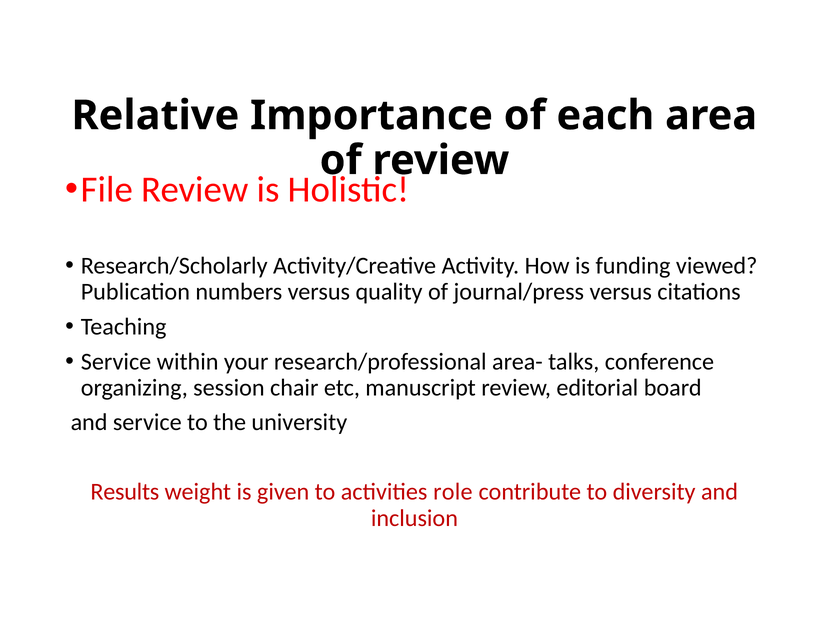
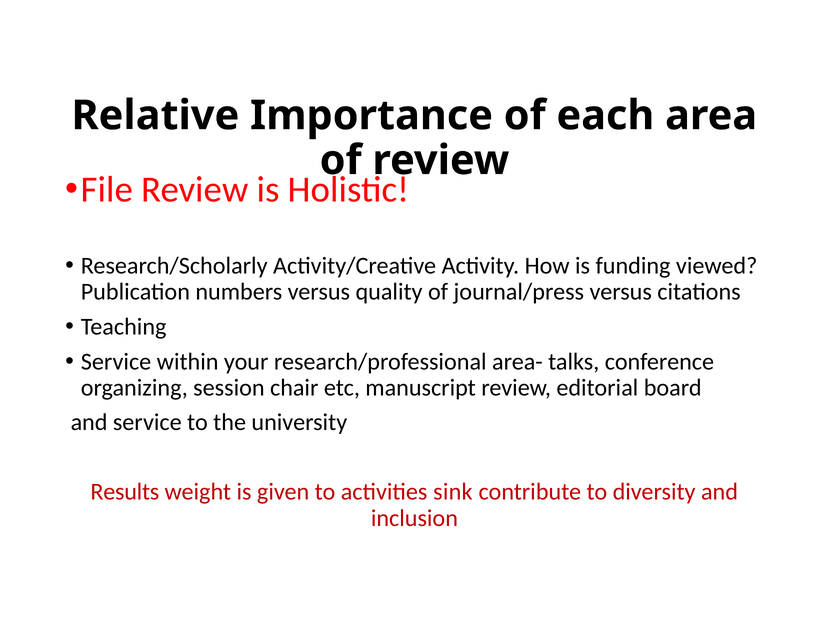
role: role -> sink (453, 492)
